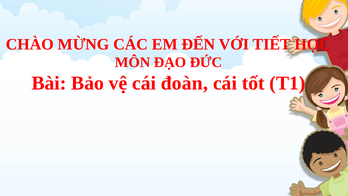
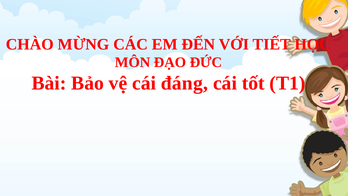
đoàn: đoàn -> đáng (184, 83)
